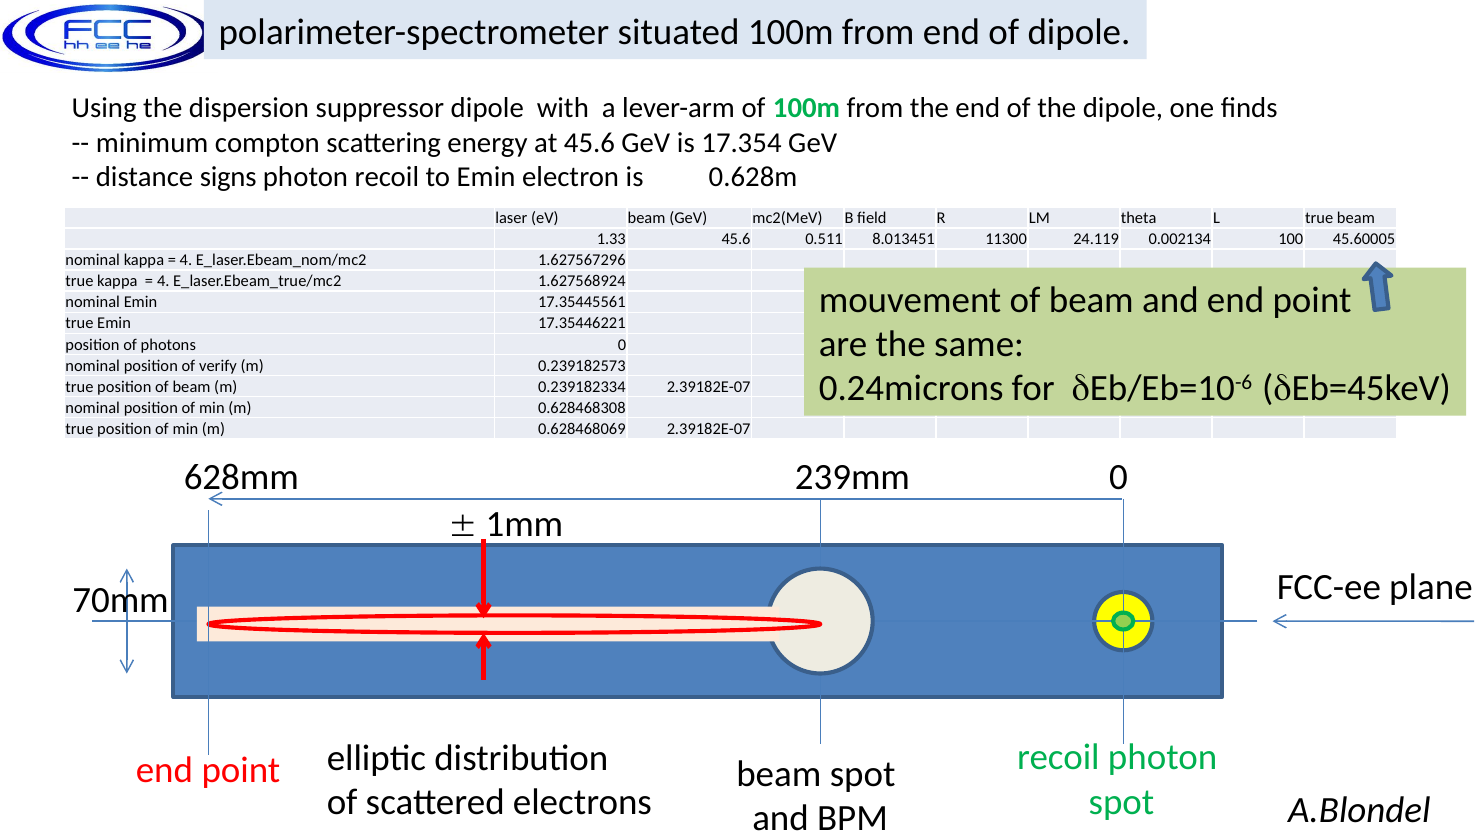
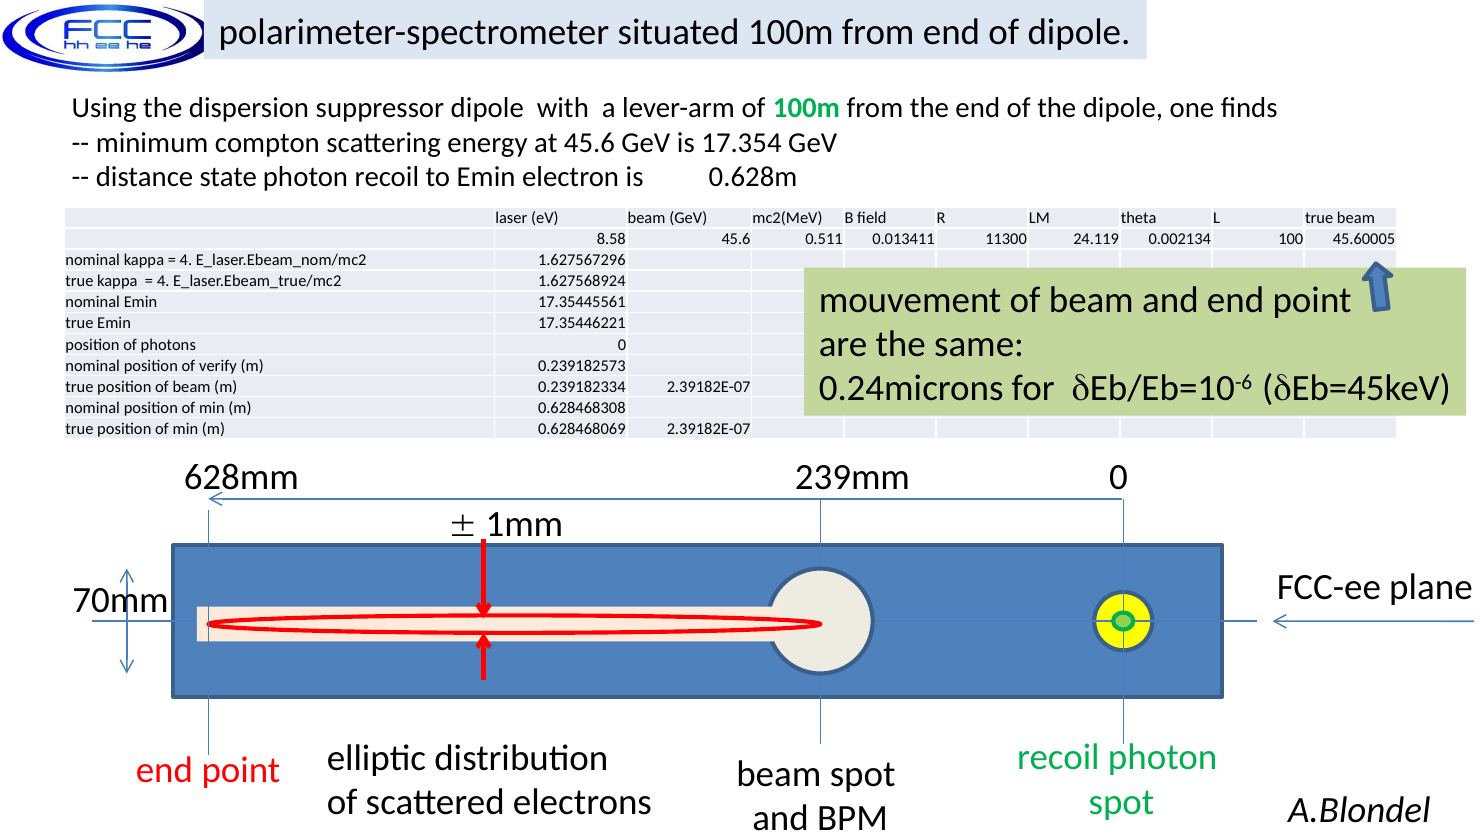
signs: signs -> state (228, 177)
1.33: 1.33 -> 8.58 (611, 239)
8.013451: 8.013451 -> 0.013411 (903, 239)
